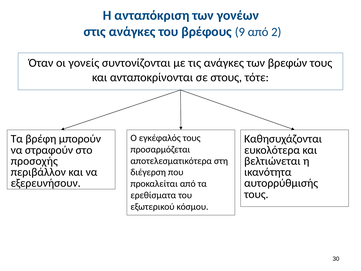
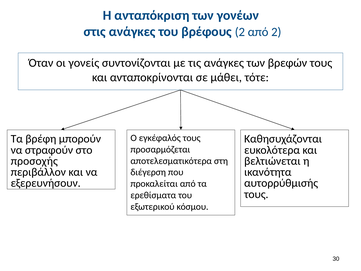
βρέφους 9: 9 -> 2 (240, 32)
στους: στους -> μάθει (226, 77)
